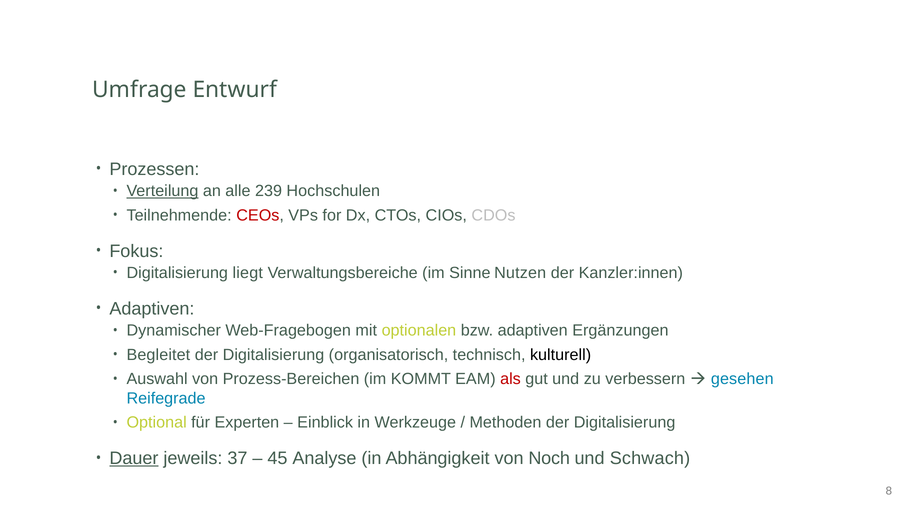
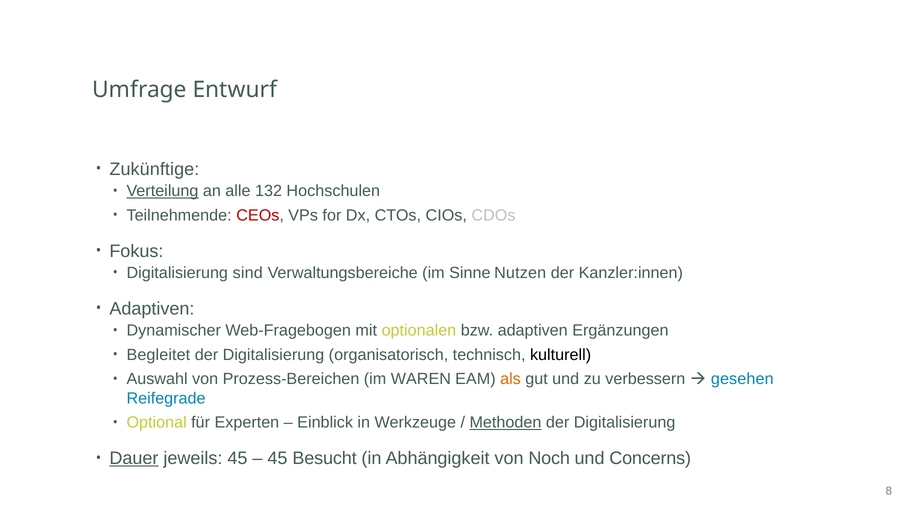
Prozessen: Prozessen -> Zukünftige (154, 169)
239: 239 -> 132 (269, 191)
liegt: liegt -> sind (248, 273)
KOMMT: KOMMT -> WAREN (421, 379)
als colour: red -> orange (510, 379)
Methoden underline: none -> present (505, 423)
jeweils 37: 37 -> 45 (237, 458)
Analyse: Analyse -> Besucht (325, 458)
Schwach: Schwach -> Concerns (650, 458)
